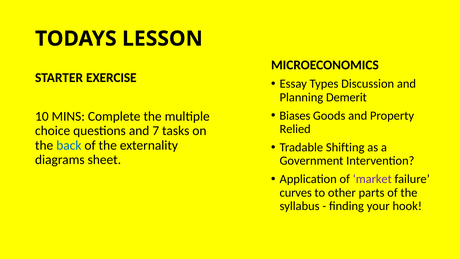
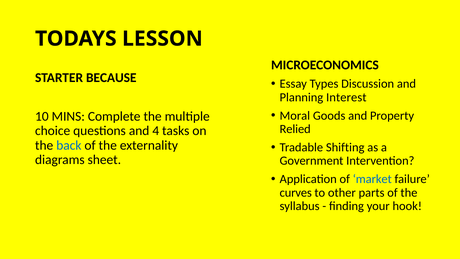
EXERCISE: EXERCISE -> BECAUSE (111, 78)
Demerit: Demerit -> Interest (346, 97)
Biases: Biases -> Moral (295, 115)
7: 7 -> 4 (156, 131)
market colour: purple -> blue (372, 179)
